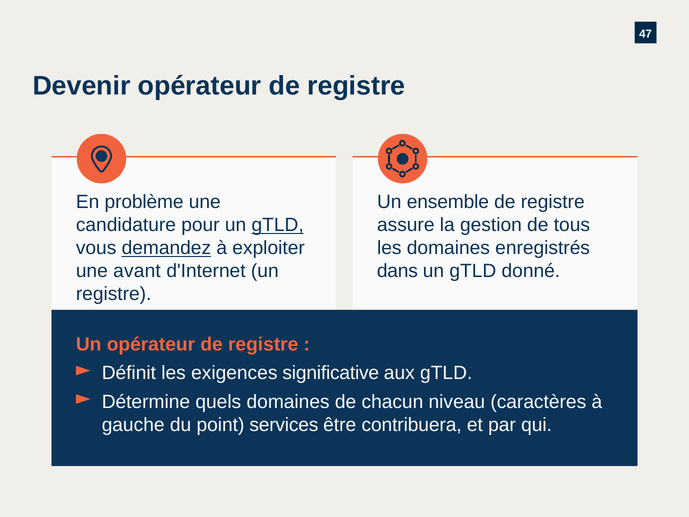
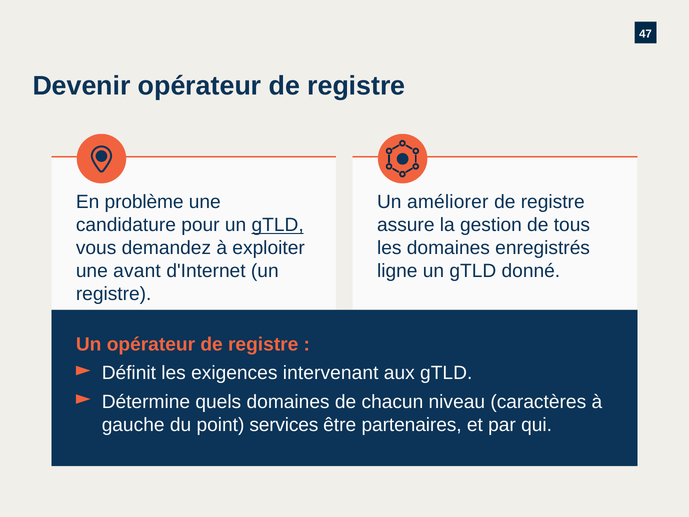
ensemble: ensemble -> améliorer (448, 202)
demandez underline: present -> none (166, 248)
dans: dans -> ligne (397, 271)
significative: significative -> intervenant (331, 373)
contribuera: contribuera -> partenaires (412, 425)
